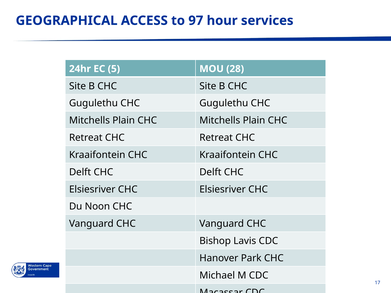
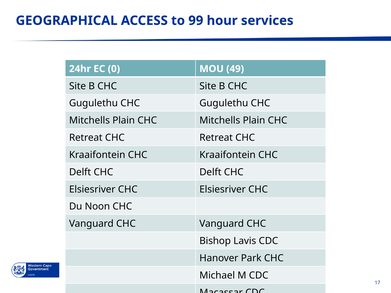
97: 97 -> 99 (196, 21)
5: 5 -> 0 (114, 69)
28: 28 -> 49 (235, 69)
